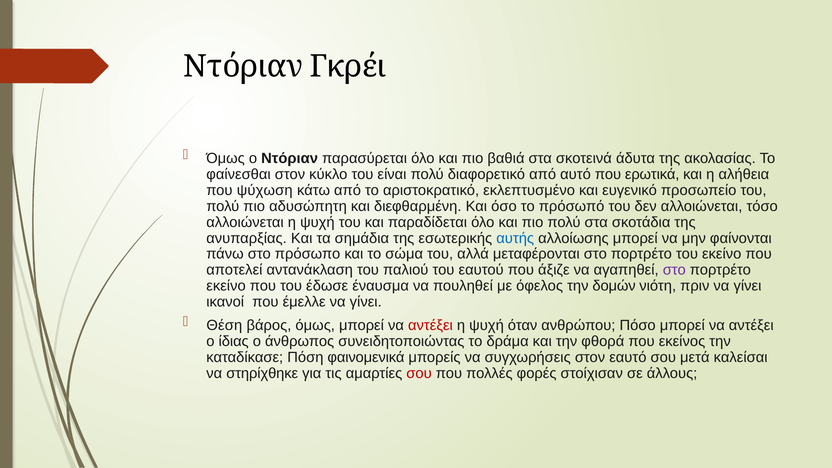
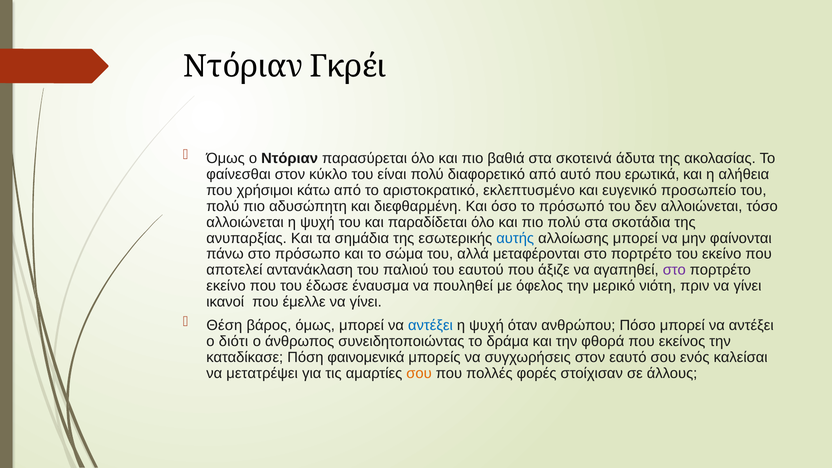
ψύχωση: ψύχωση -> χρήσιμοι (265, 190)
δομών: δομών -> μερικό (614, 286)
αντέξει colour: red -> blue (430, 326)
ίδιας: ίδιας -> διότι (234, 342)
μετά: μετά -> ενός (695, 357)
στηρίχθηκε: στηρίχθηκε -> μετατρέψει (262, 373)
σου colour: red -> orange (419, 373)
